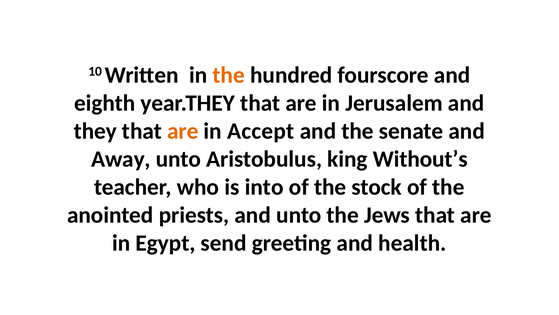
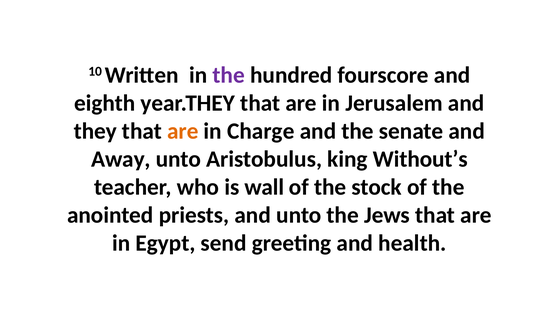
the colour: orange -> purple (229, 75)
Accept: Accept -> Charge (261, 131)
into: into -> wall (264, 187)
